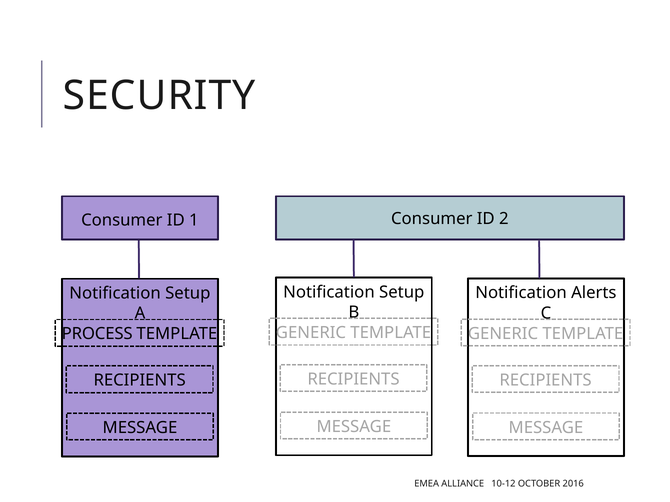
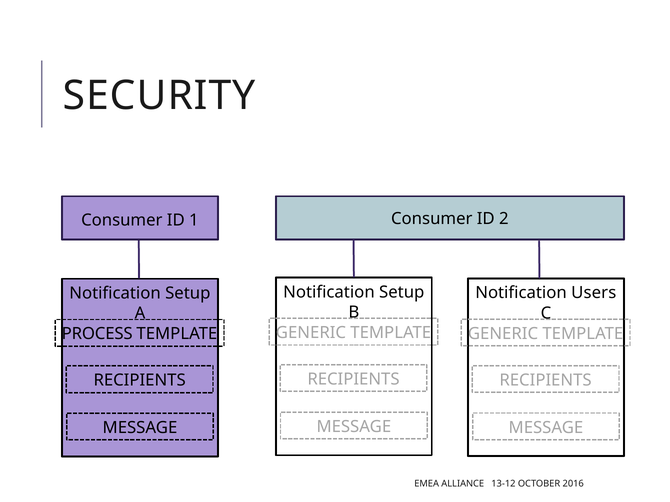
Alerts: Alerts -> Users (594, 293)
10-12: 10-12 -> 13-12 (503, 484)
